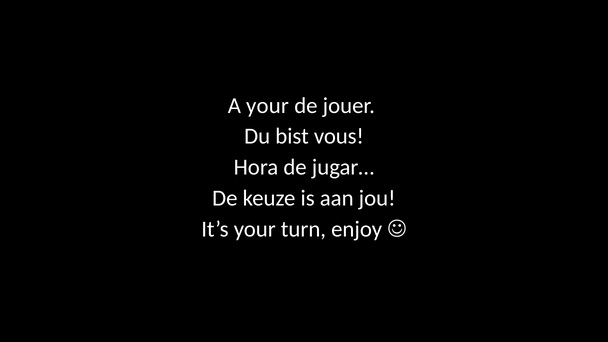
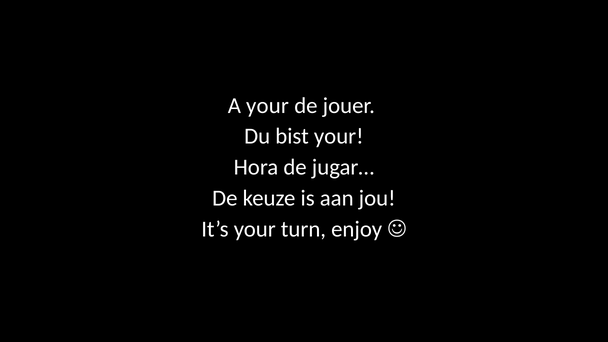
bist vous: vous -> your (339, 136)
